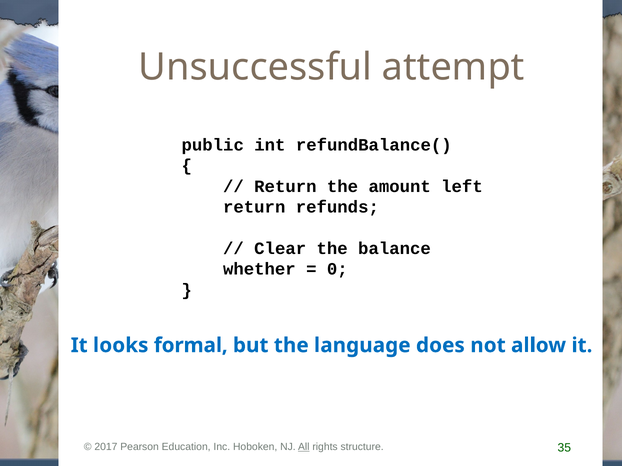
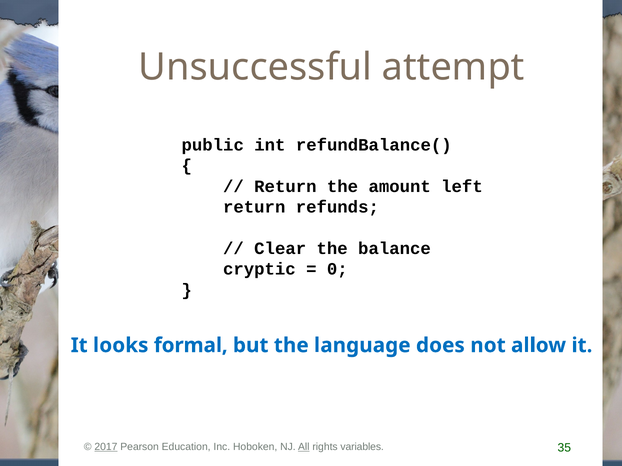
whether: whether -> cryptic (259, 269)
2017 underline: none -> present (106, 447)
structure: structure -> variables (362, 447)
